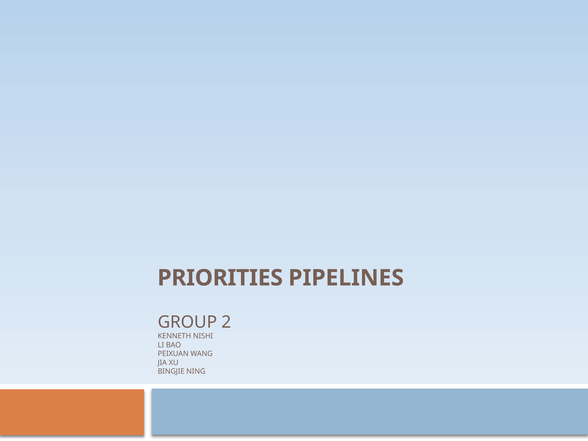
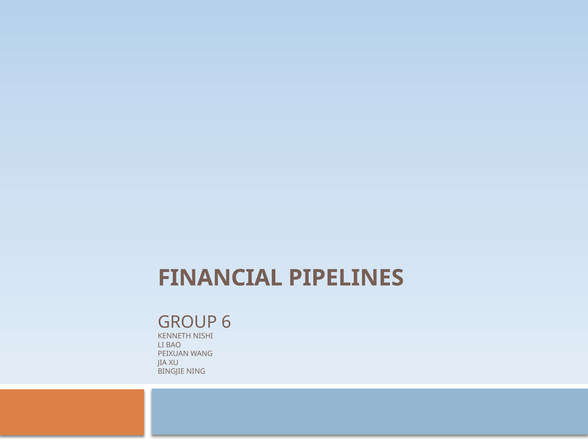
PRIORITIES: PRIORITIES -> FINANCIAL (220, 278)
2: 2 -> 6 (226, 322)
